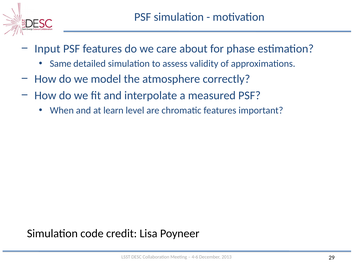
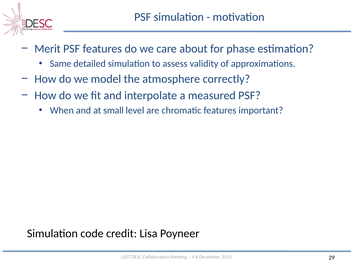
Input: Input -> Merit (48, 49)
learn: learn -> small (113, 110)
